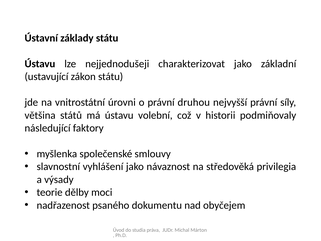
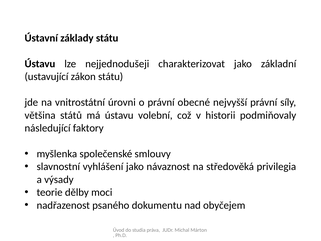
druhou: druhou -> obecné (194, 102)
